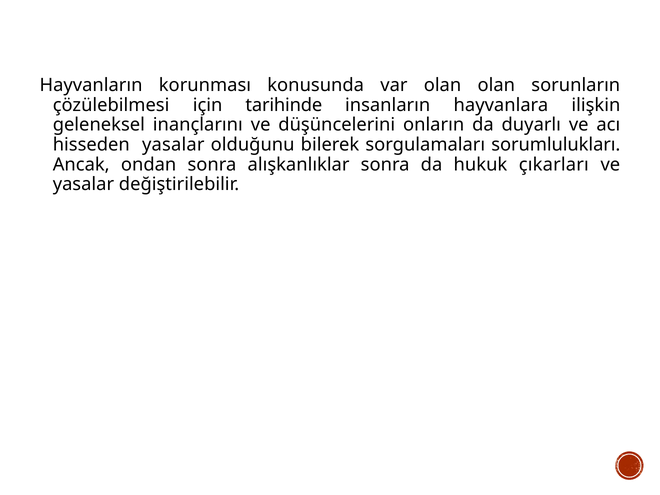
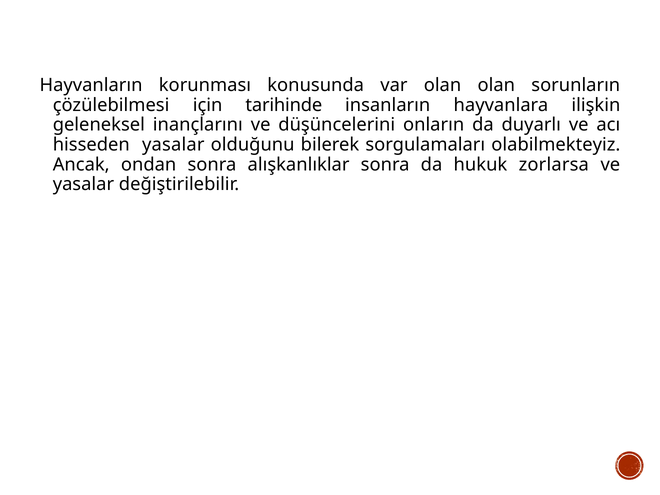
sorumlulukları: sorumlulukları -> olabilmekteyiz (556, 145)
çıkarları: çıkarları -> zorlarsa (554, 164)
